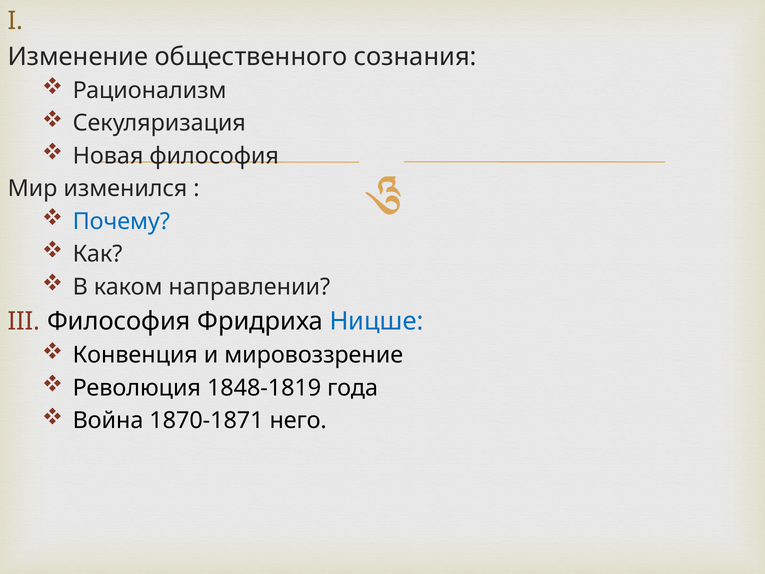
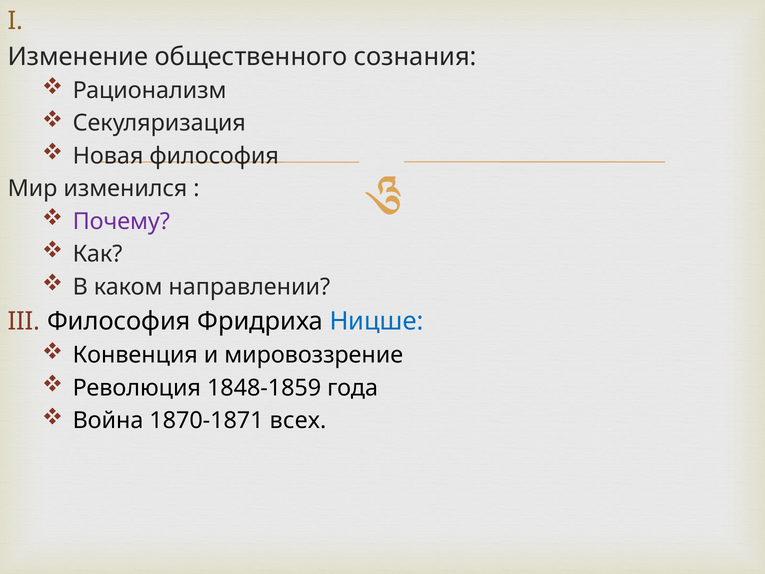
Почему colour: blue -> purple (121, 221)
1848-1819: 1848-1819 -> 1848-1859 (264, 388)
него: него -> всех (298, 421)
